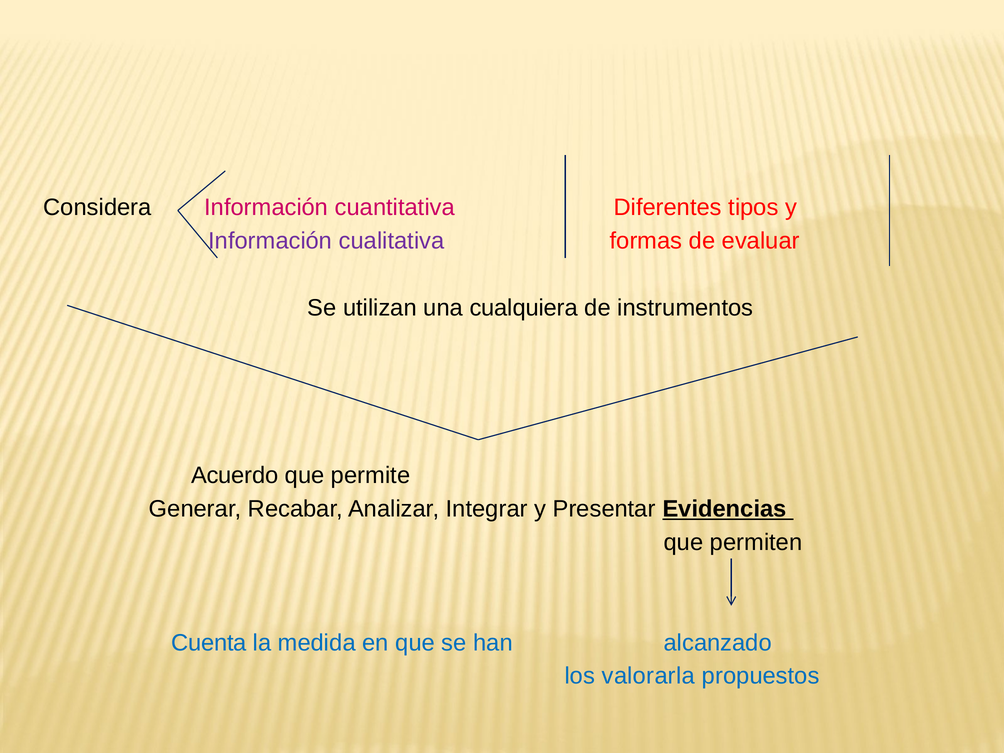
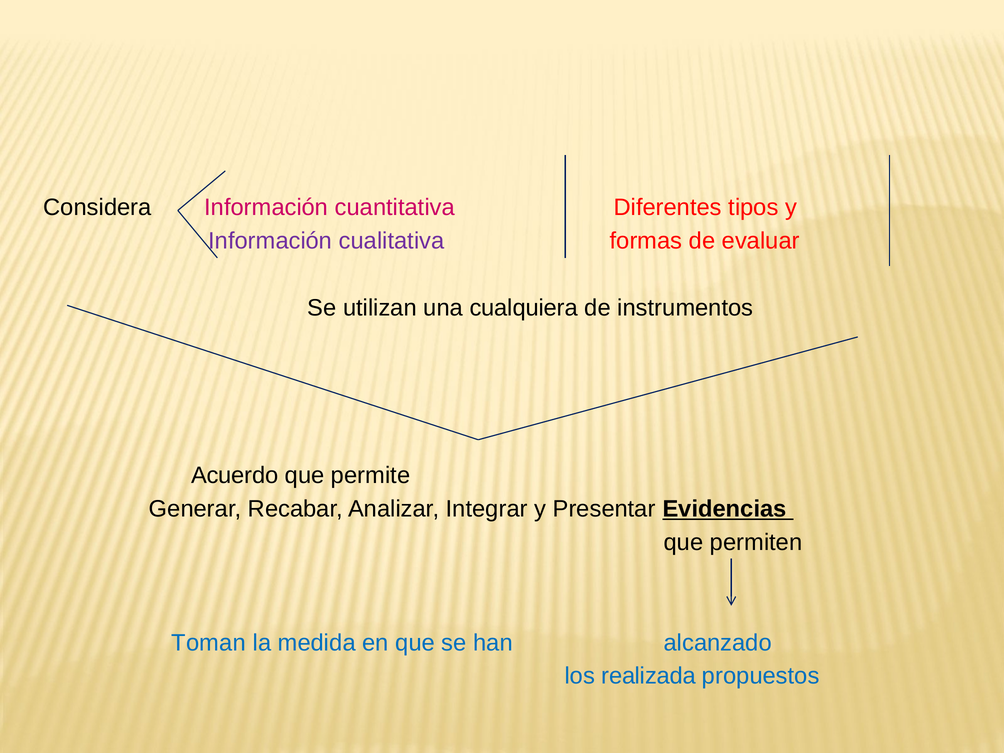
Cuenta: Cuenta -> Toman (209, 643)
valorarla: valorarla -> realizada (649, 676)
